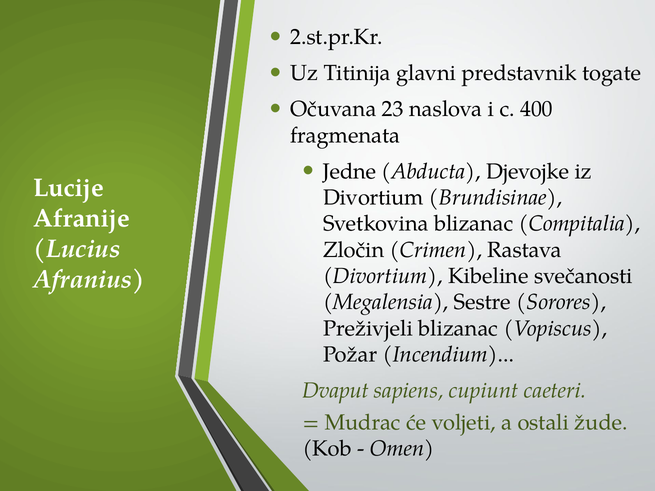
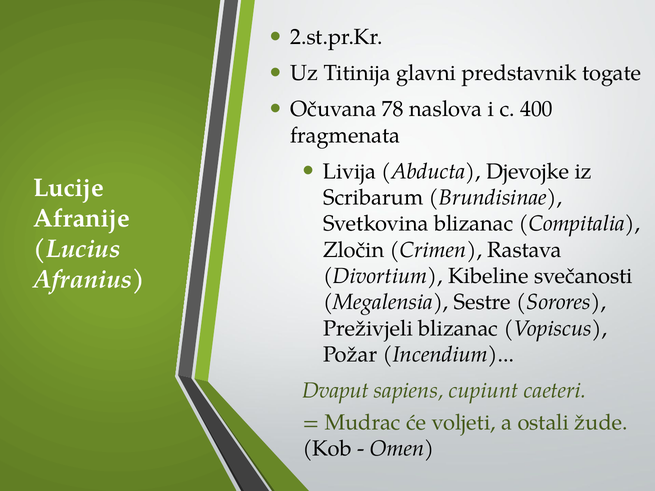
23: 23 -> 78 (393, 109)
Jedne: Jedne -> Livija (349, 171)
Divortium: Divortium -> Scribarum (373, 198)
